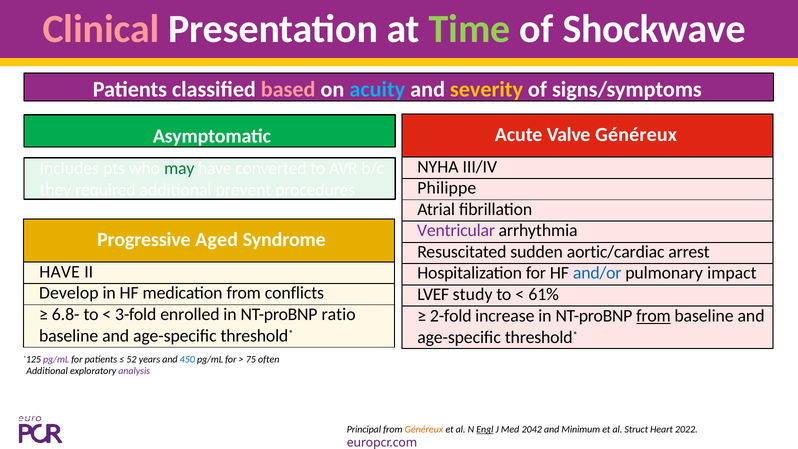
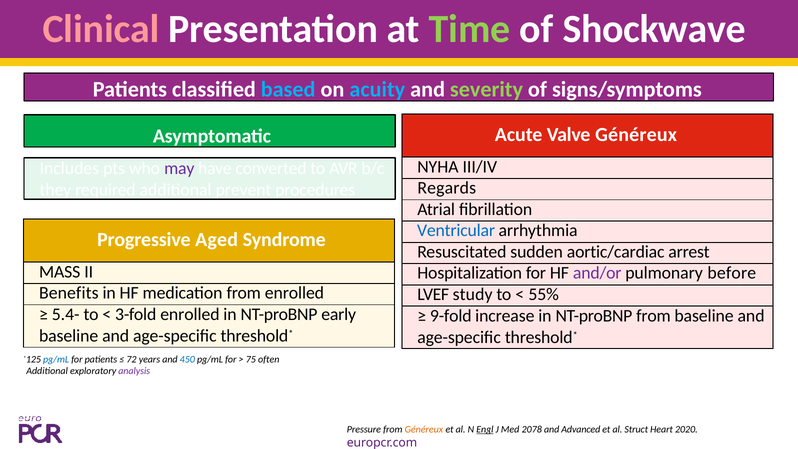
based colour: pink -> light blue (288, 89)
severity colour: yellow -> light green (486, 89)
may colour: green -> purple (179, 169)
Philippe: Philippe -> Regards (447, 188)
Ventricular colour: purple -> blue (456, 231)
HAVE: HAVE -> MASS (60, 272)
and/or colour: blue -> purple (597, 273)
impact: impact -> before (732, 273)
Develop: Develop -> Benefits (69, 293)
from conflicts: conflicts -> enrolled (294, 293)
61%: 61% -> 55% (544, 294)
6.8-: 6.8- -> 5.4- (66, 314)
ratio: ratio -> early (339, 314)
2-fold: 2-fold -> 9-fold (451, 316)
from underline: present -> none (653, 316)
pg/mL colour: purple -> blue (56, 359)
52: 52 -> 72 (132, 359)
Principal: Principal -> Pressure (364, 429)
2042: 2042 -> 2078 (532, 429)
Minimum: Minimum -> Advanced (581, 429)
2022: 2022 -> 2020 (686, 429)
